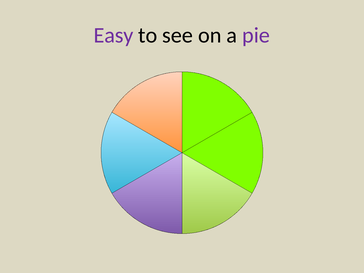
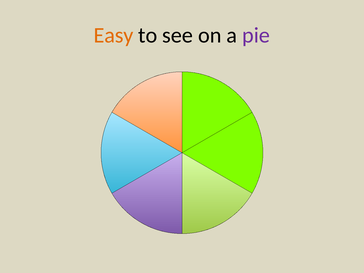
Easy colour: purple -> orange (114, 35)
